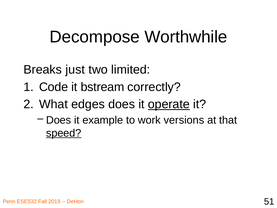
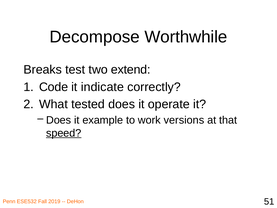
just: just -> test (75, 70)
limited: limited -> extend (131, 70)
bstream: bstream -> indicate (102, 87)
edges: edges -> tested (88, 104)
operate underline: present -> none (169, 104)
